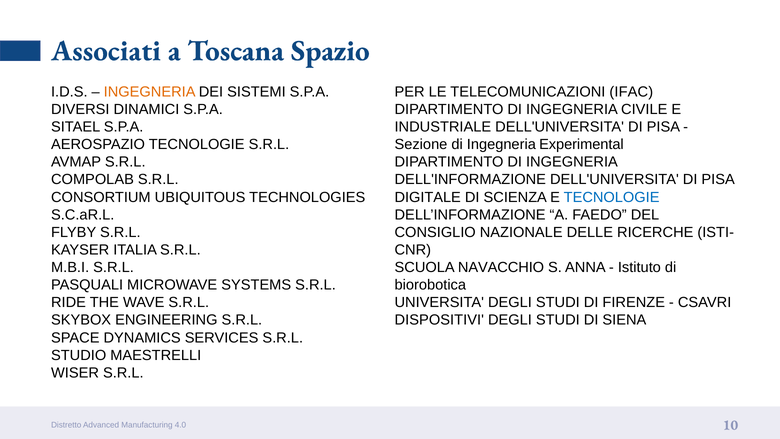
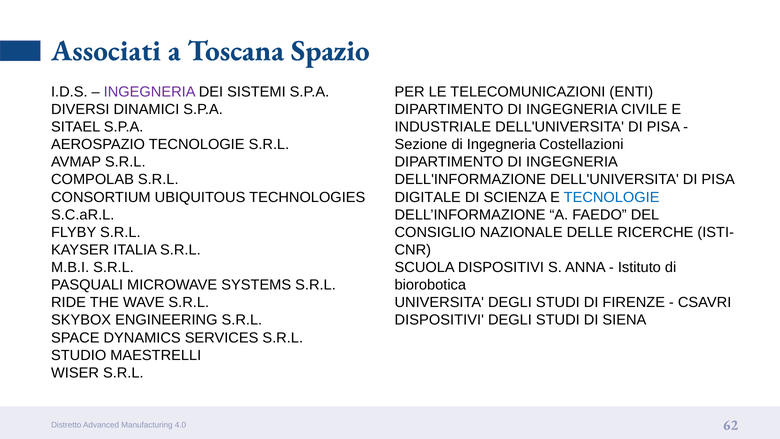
INGEGNERIA colour: orange -> purple (150, 92)
IFAC: IFAC -> ENTI (631, 92)
Experimental: Experimental -> Costellazioni (581, 144)
SCUOLA NAVACCHIO: NAVACCHIO -> DISPOSITIVI (501, 267)
10: 10 -> 62 (730, 425)
